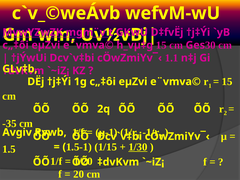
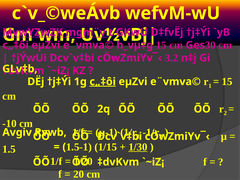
1.1: 1.1 -> 3.2 (172, 58)
c„‡ôi underline: none -> present (103, 82)
-35: -35 -> -10 (9, 124)
